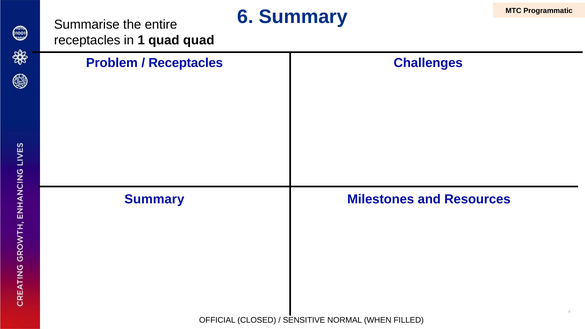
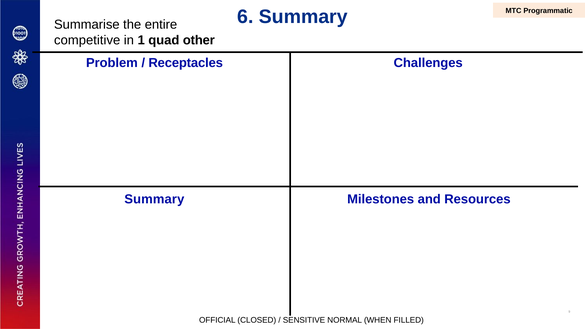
receptacles: receptacles -> competitive (87, 40)
quad quad: quad -> other (199, 40)
